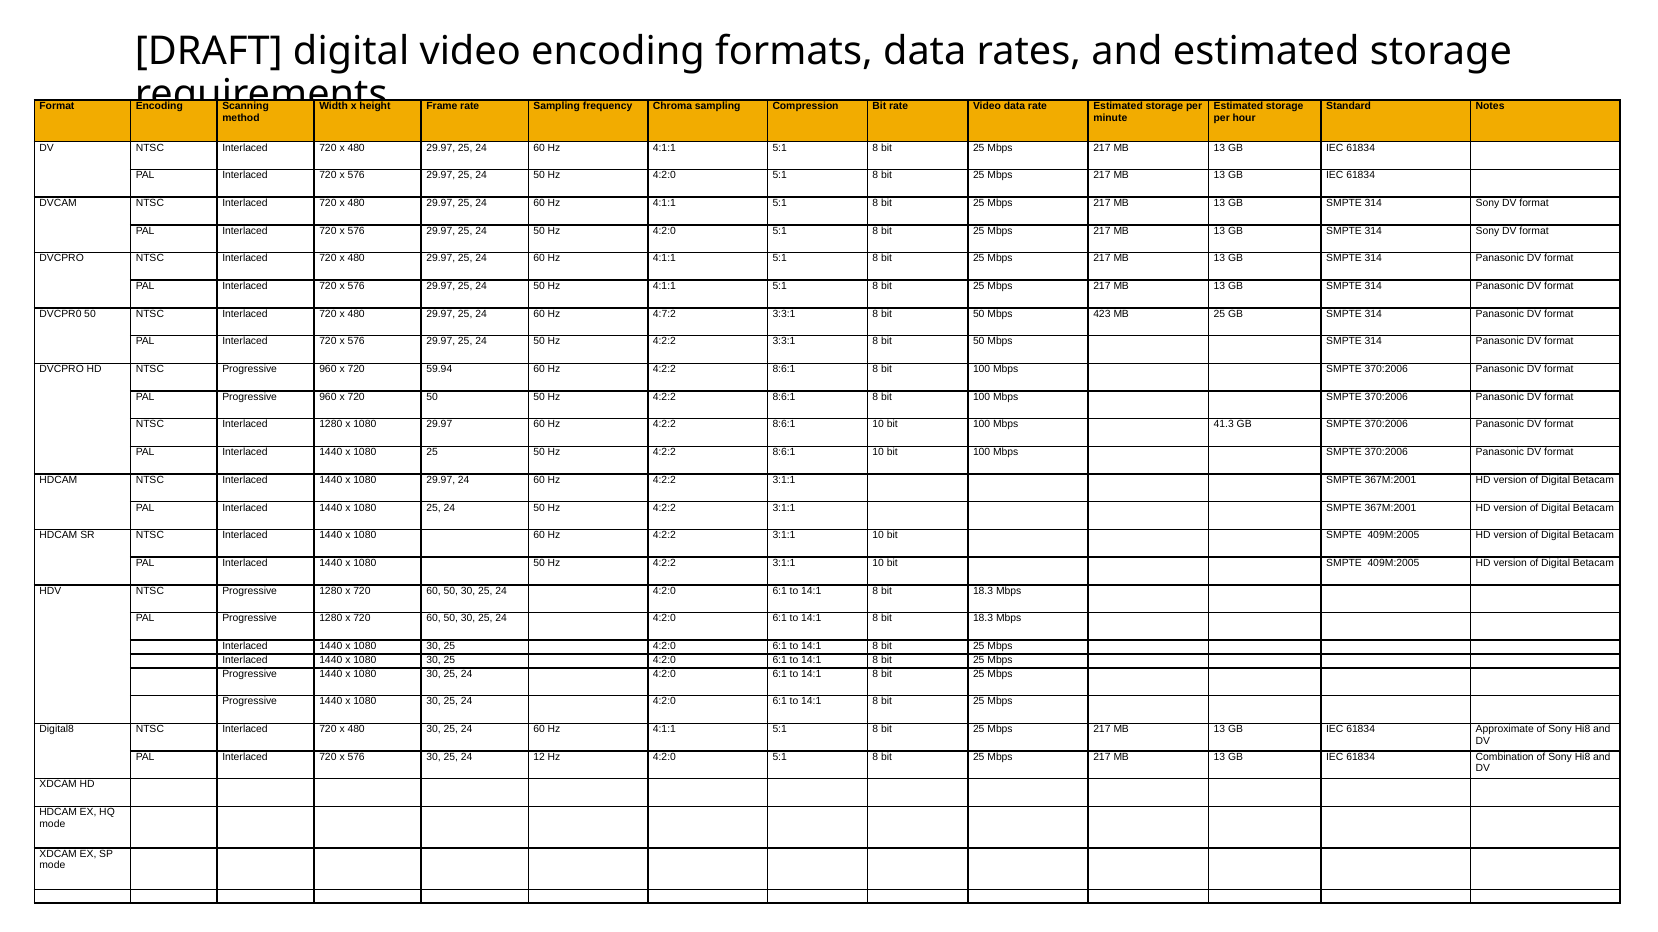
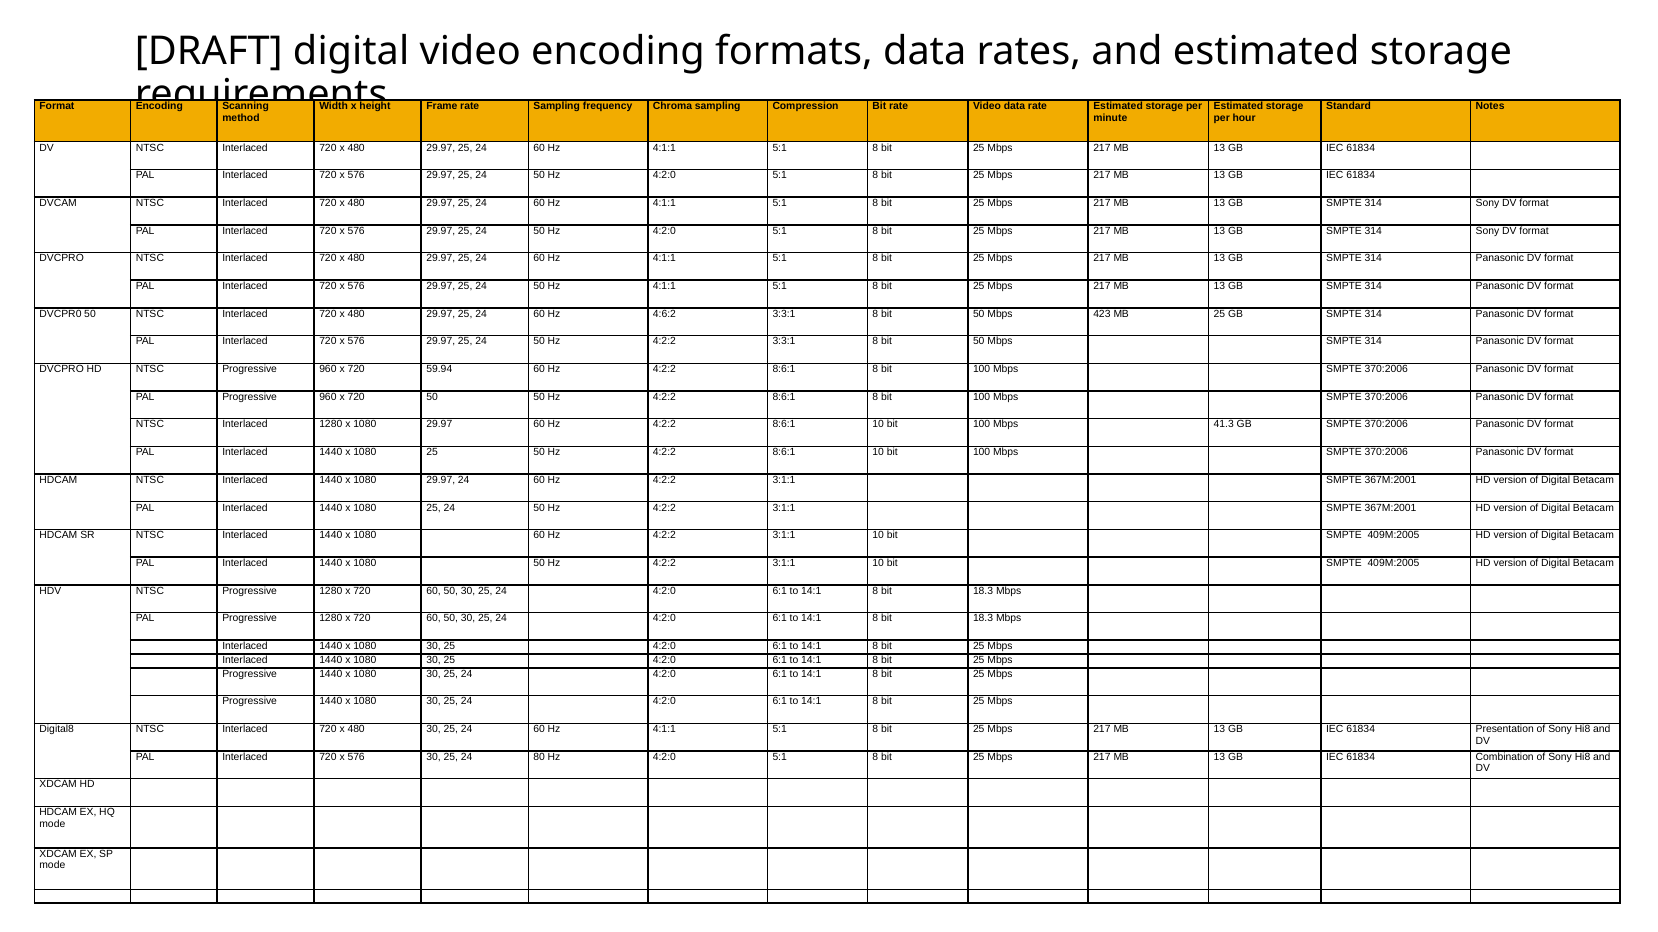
4:7:2: 4:7:2 -> 4:6:2 (664, 314)
Approximate: Approximate -> Presentation (1505, 730)
12: 12 -> 80 (539, 757)
